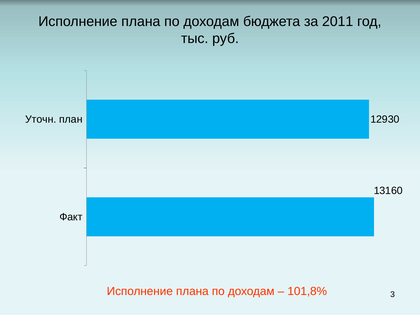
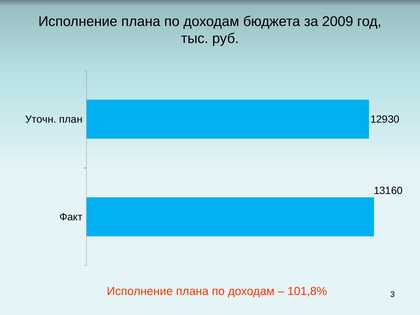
2011: 2011 -> 2009 (338, 22)
